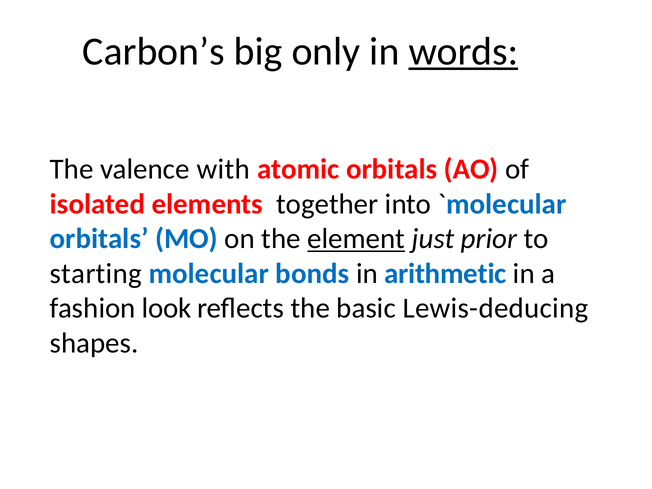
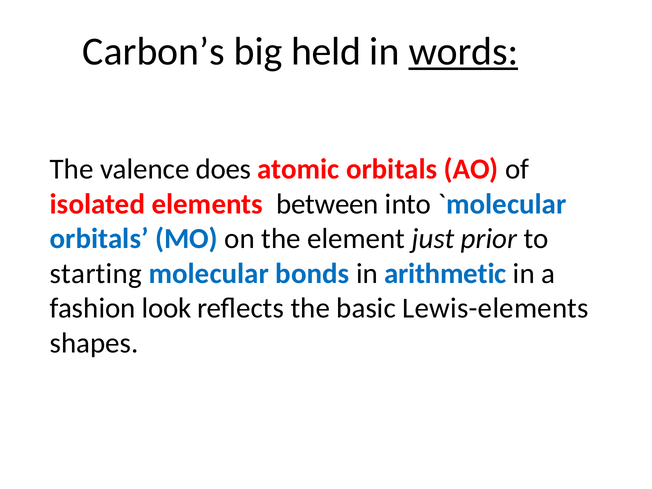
only: only -> held (326, 52)
with: with -> does (223, 169)
together: together -> between (327, 204)
element underline: present -> none (356, 239)
Lewis-deducing: Lewis-deducing -> Lewis-elements (496, 308)
